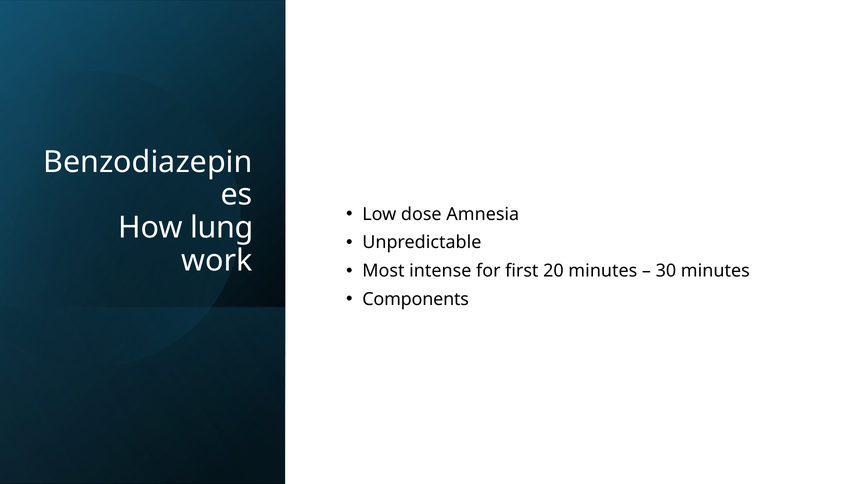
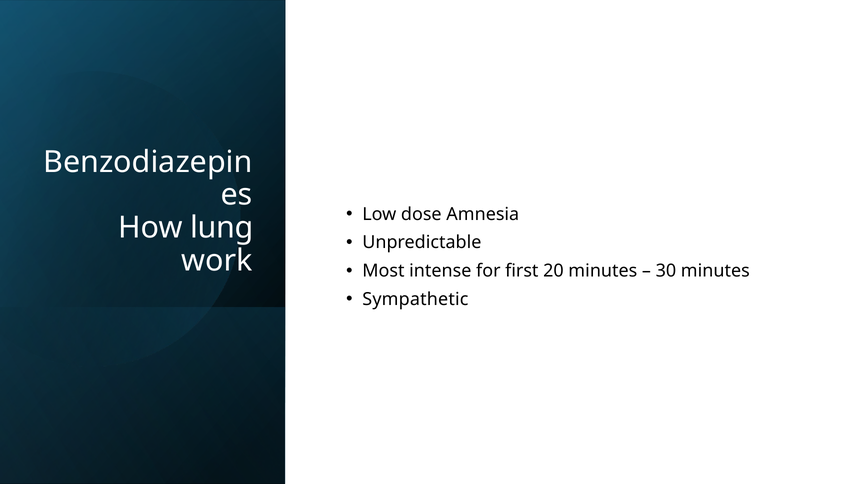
Components: Components -> Sympathetic (415, 299)
